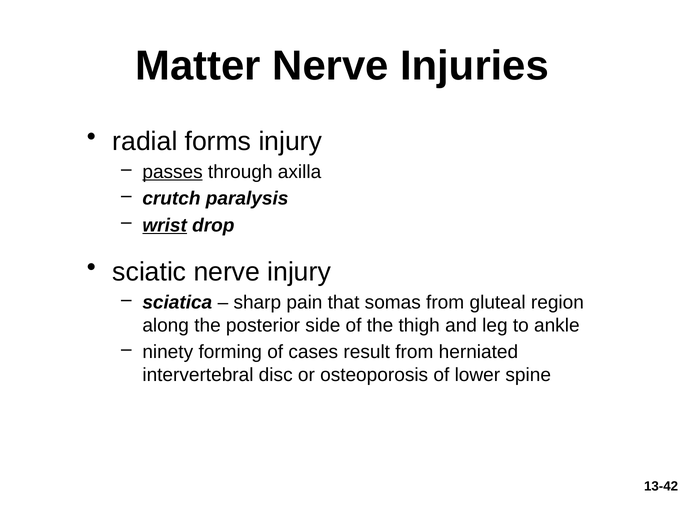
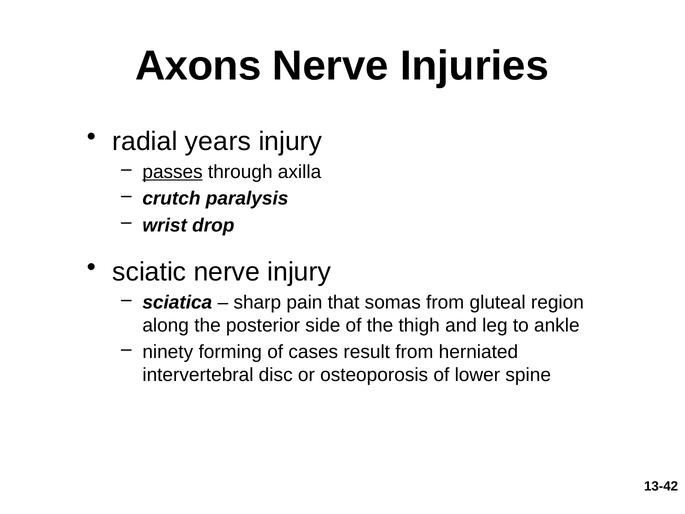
Matter: Matter -> Axons (198, 66)
forms: forms -> years (218, 141)
wrist underline: present -> none (165, 225)
